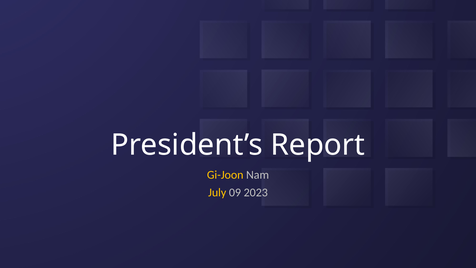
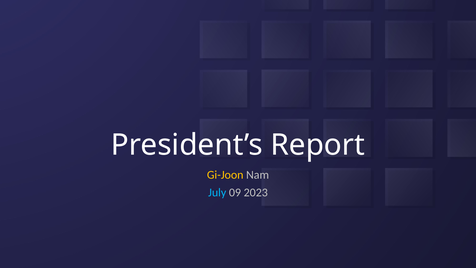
July colour: yellow -> light blue (217, 192)
